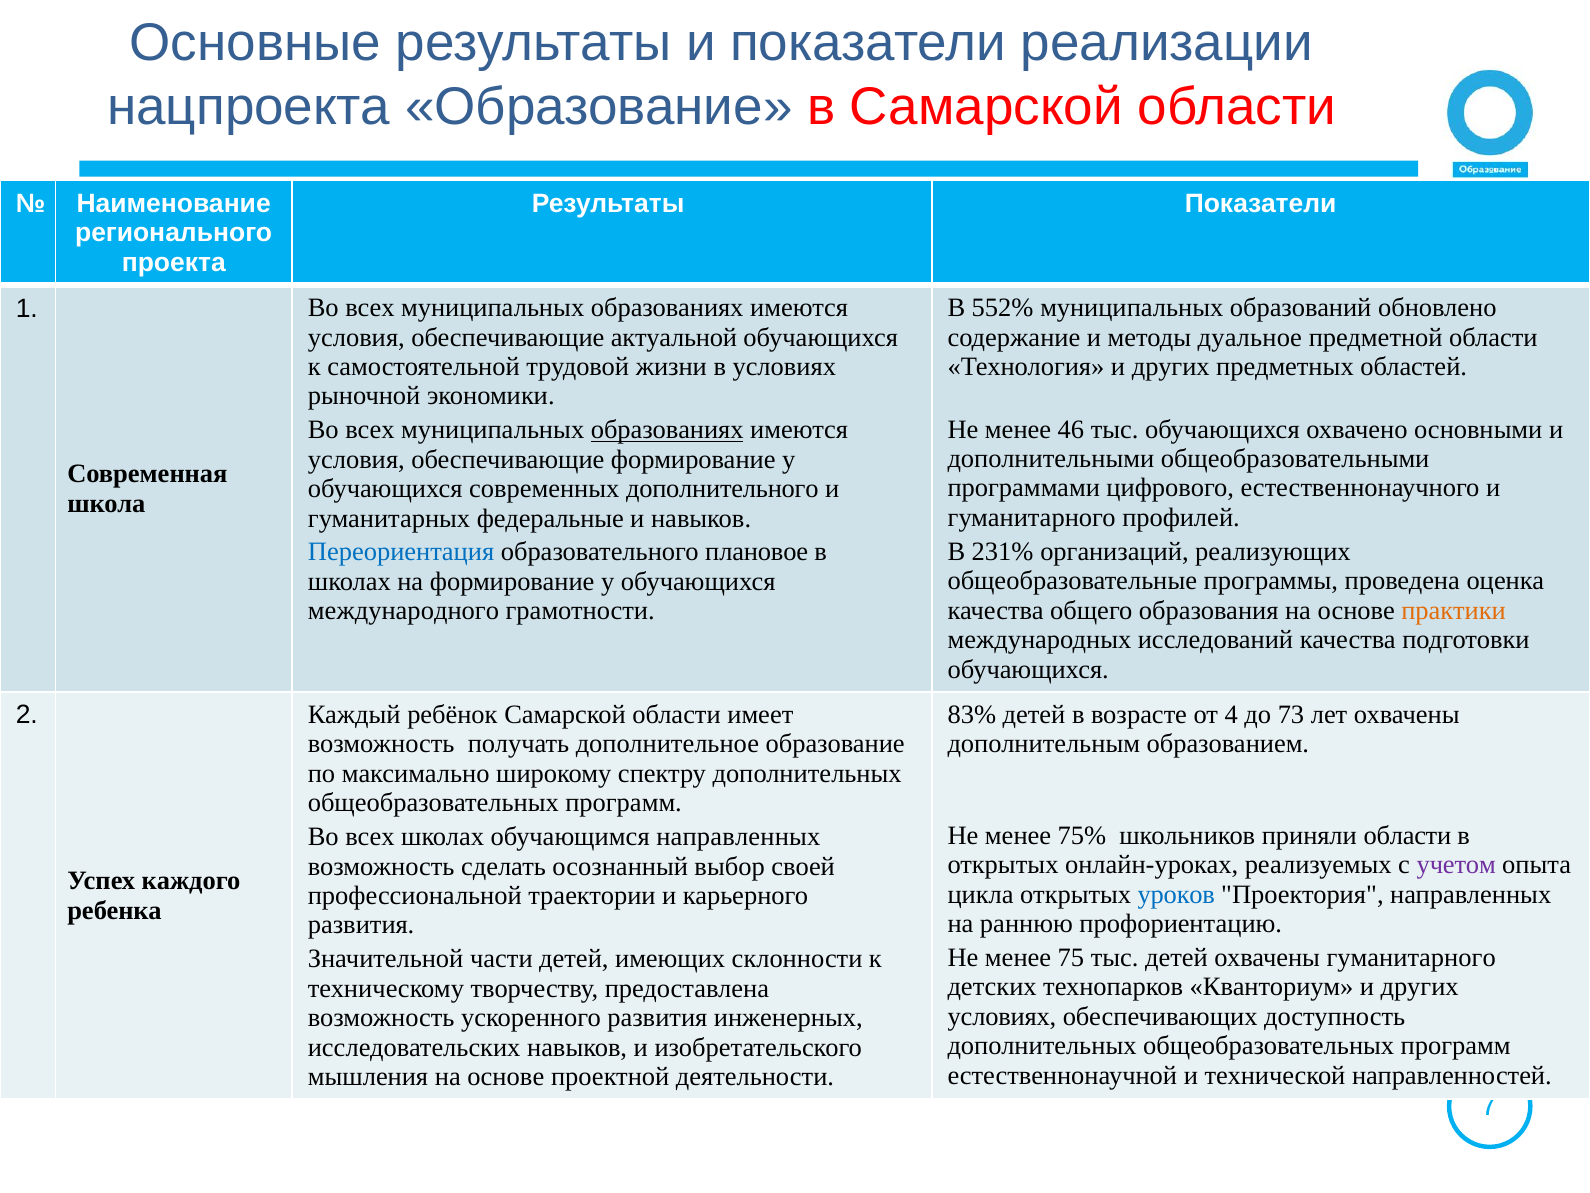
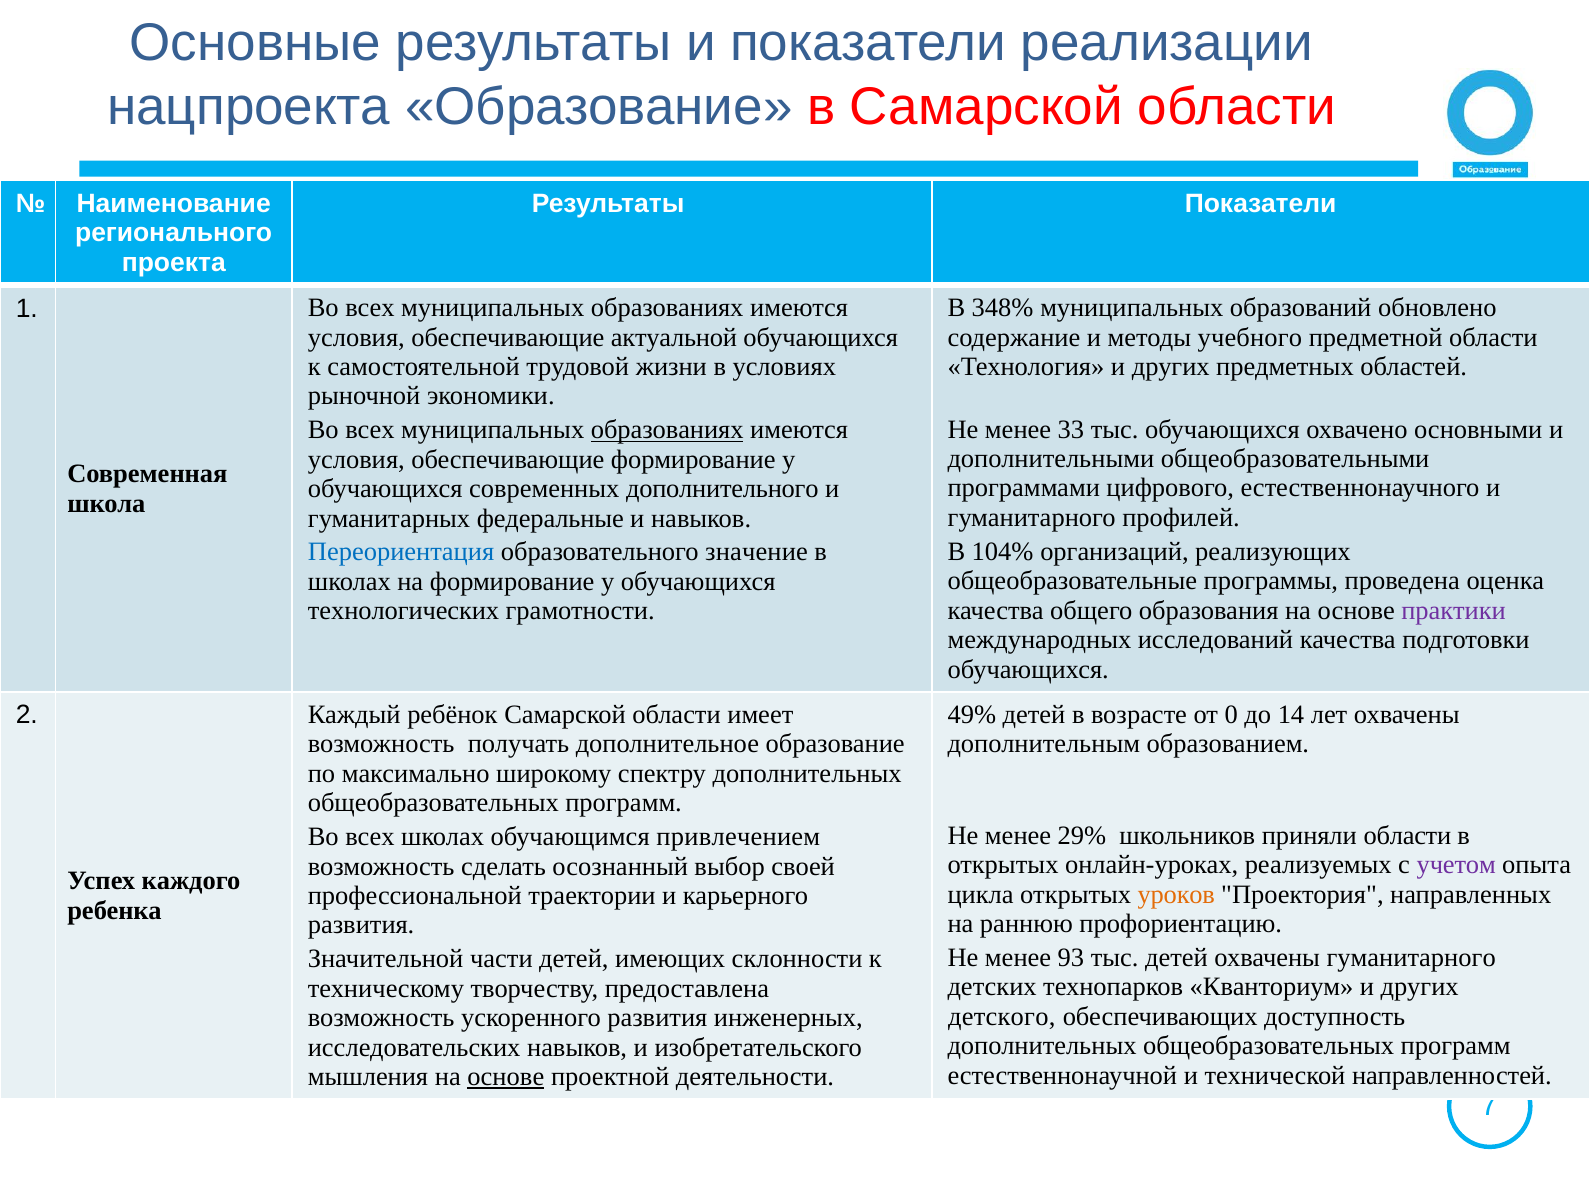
552%: 552% -> 348% (1003, 308)
дуальное: дуальное -> учебного (1250, 337)
46: 46 -> 33 (1071, 429)
231%: 231% -> 104% (1003, 551)
плановое: плановое -> значение (757, 552)
практики colour: orange -> purple (1454, 610)
международного: международного -> технологических (404, 611)
83%: 83% -> 49% (972, 714)
4: 4 -> 0 (1231, 714)
73: 73 -> 14 (1291, 714)
75%: 75% -> 29% (1082, 835)
обучающимся направленных: направленных -> привлечением (738, 837)
уроков colour: blue -> orange (1176, 894)
75: 75 -> 93 (1071, 957)
условиях: условиях -> детского (1002, 1016)
основе underline: none -> present (506, 1076)
